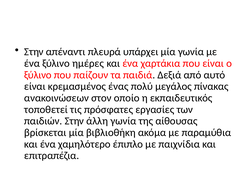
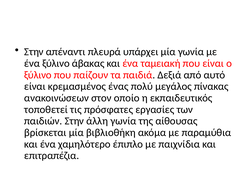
ημέρες: ημέρες -> άβακας (88, 63)
χαρτάκια: χαρτάκια -> ταμειακή (161, 63)
